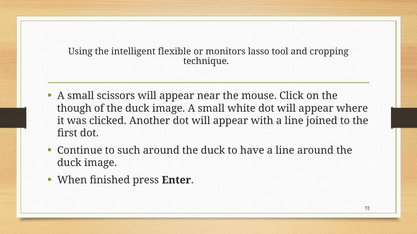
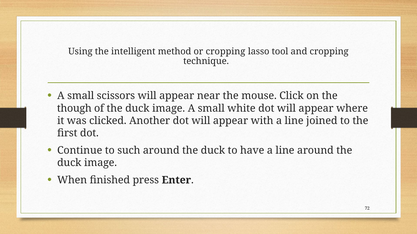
flexible: flexible -> method (175, 52)
or monitors: monitors -> cropping (225, 52)
